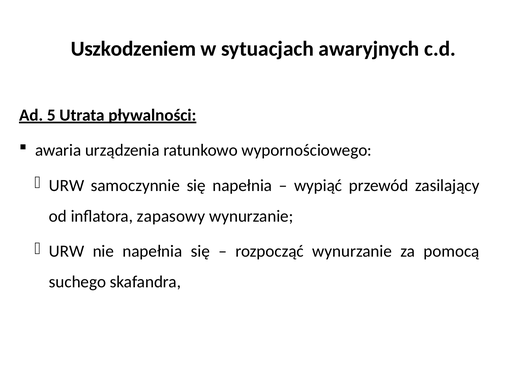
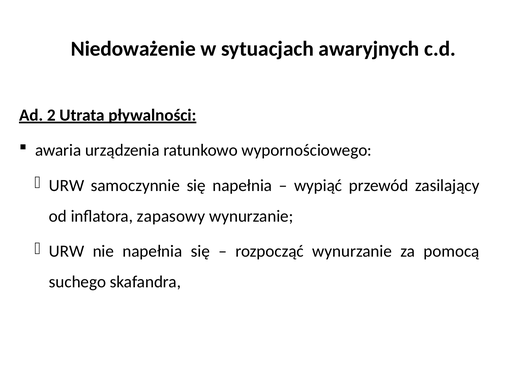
Uszkodzeniem: Uszkodzeniem -> Niedoważenie (133, 49)
5: 5 -> 2 (51, 115)
